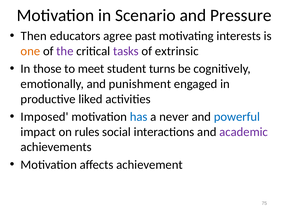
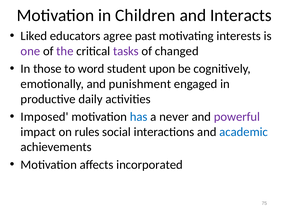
Scenario: Scenario -> Children (145, 15)
Pressure: Pressure -> Interacts (241, 15)
Then: Then -> Liked (34, 36)
one colour: orange -> purple (30, 51)
extrinsic: extrinsic -> changed (177, 51)
meet: meet -> word (91, 69)
turns: turns -> upon (162, 69)
liked: liked -> daily (90, 99)
powerful colour: blue -> purple (237, 117)
academic colour: purple -> blue (244, 132)
achievement: achievement -> incorporated (150, 165)
